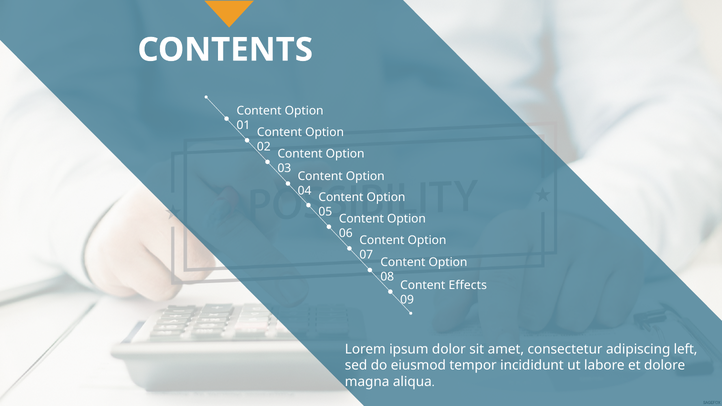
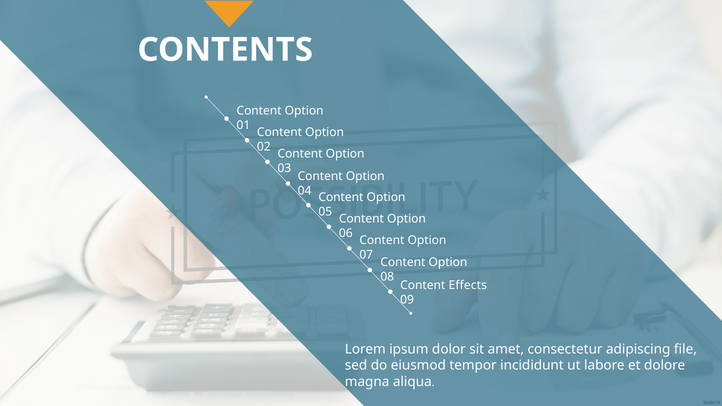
left: left -> file (685, 349)
